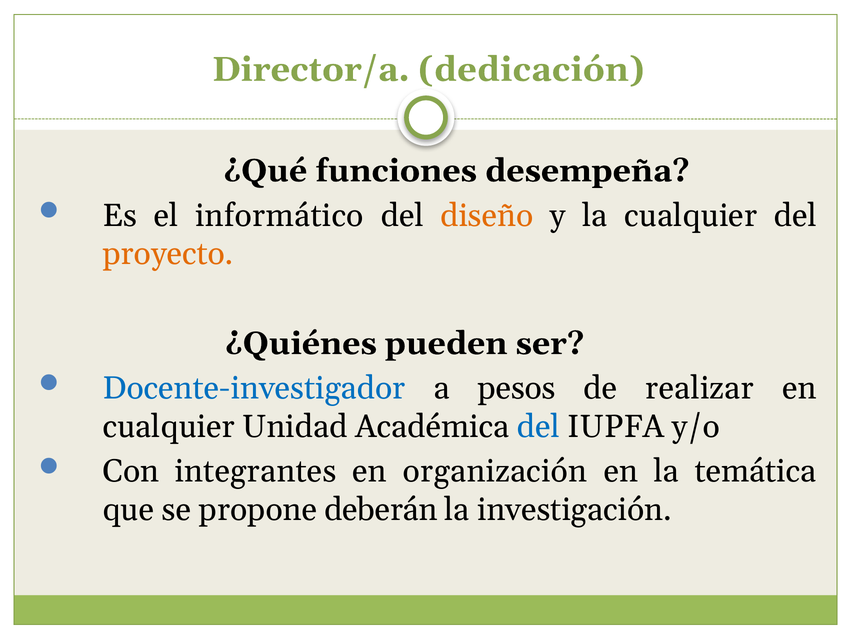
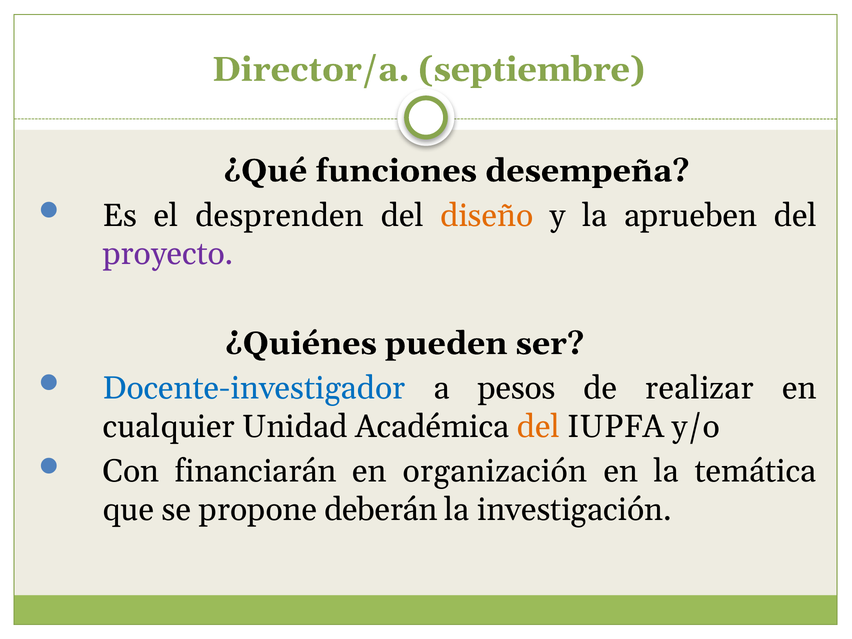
dedicación: dedicación -> septiembre (532, 70)
informático: informático -> desprenden (279, 216)
la cualquier: cualquier -> aprueben (691, 216)
proyecto colour: orange -> purple (168, 254)
del colour: blue -> orange (538, 427)
integrantes: integrantes -> financiarán (256, 471)
